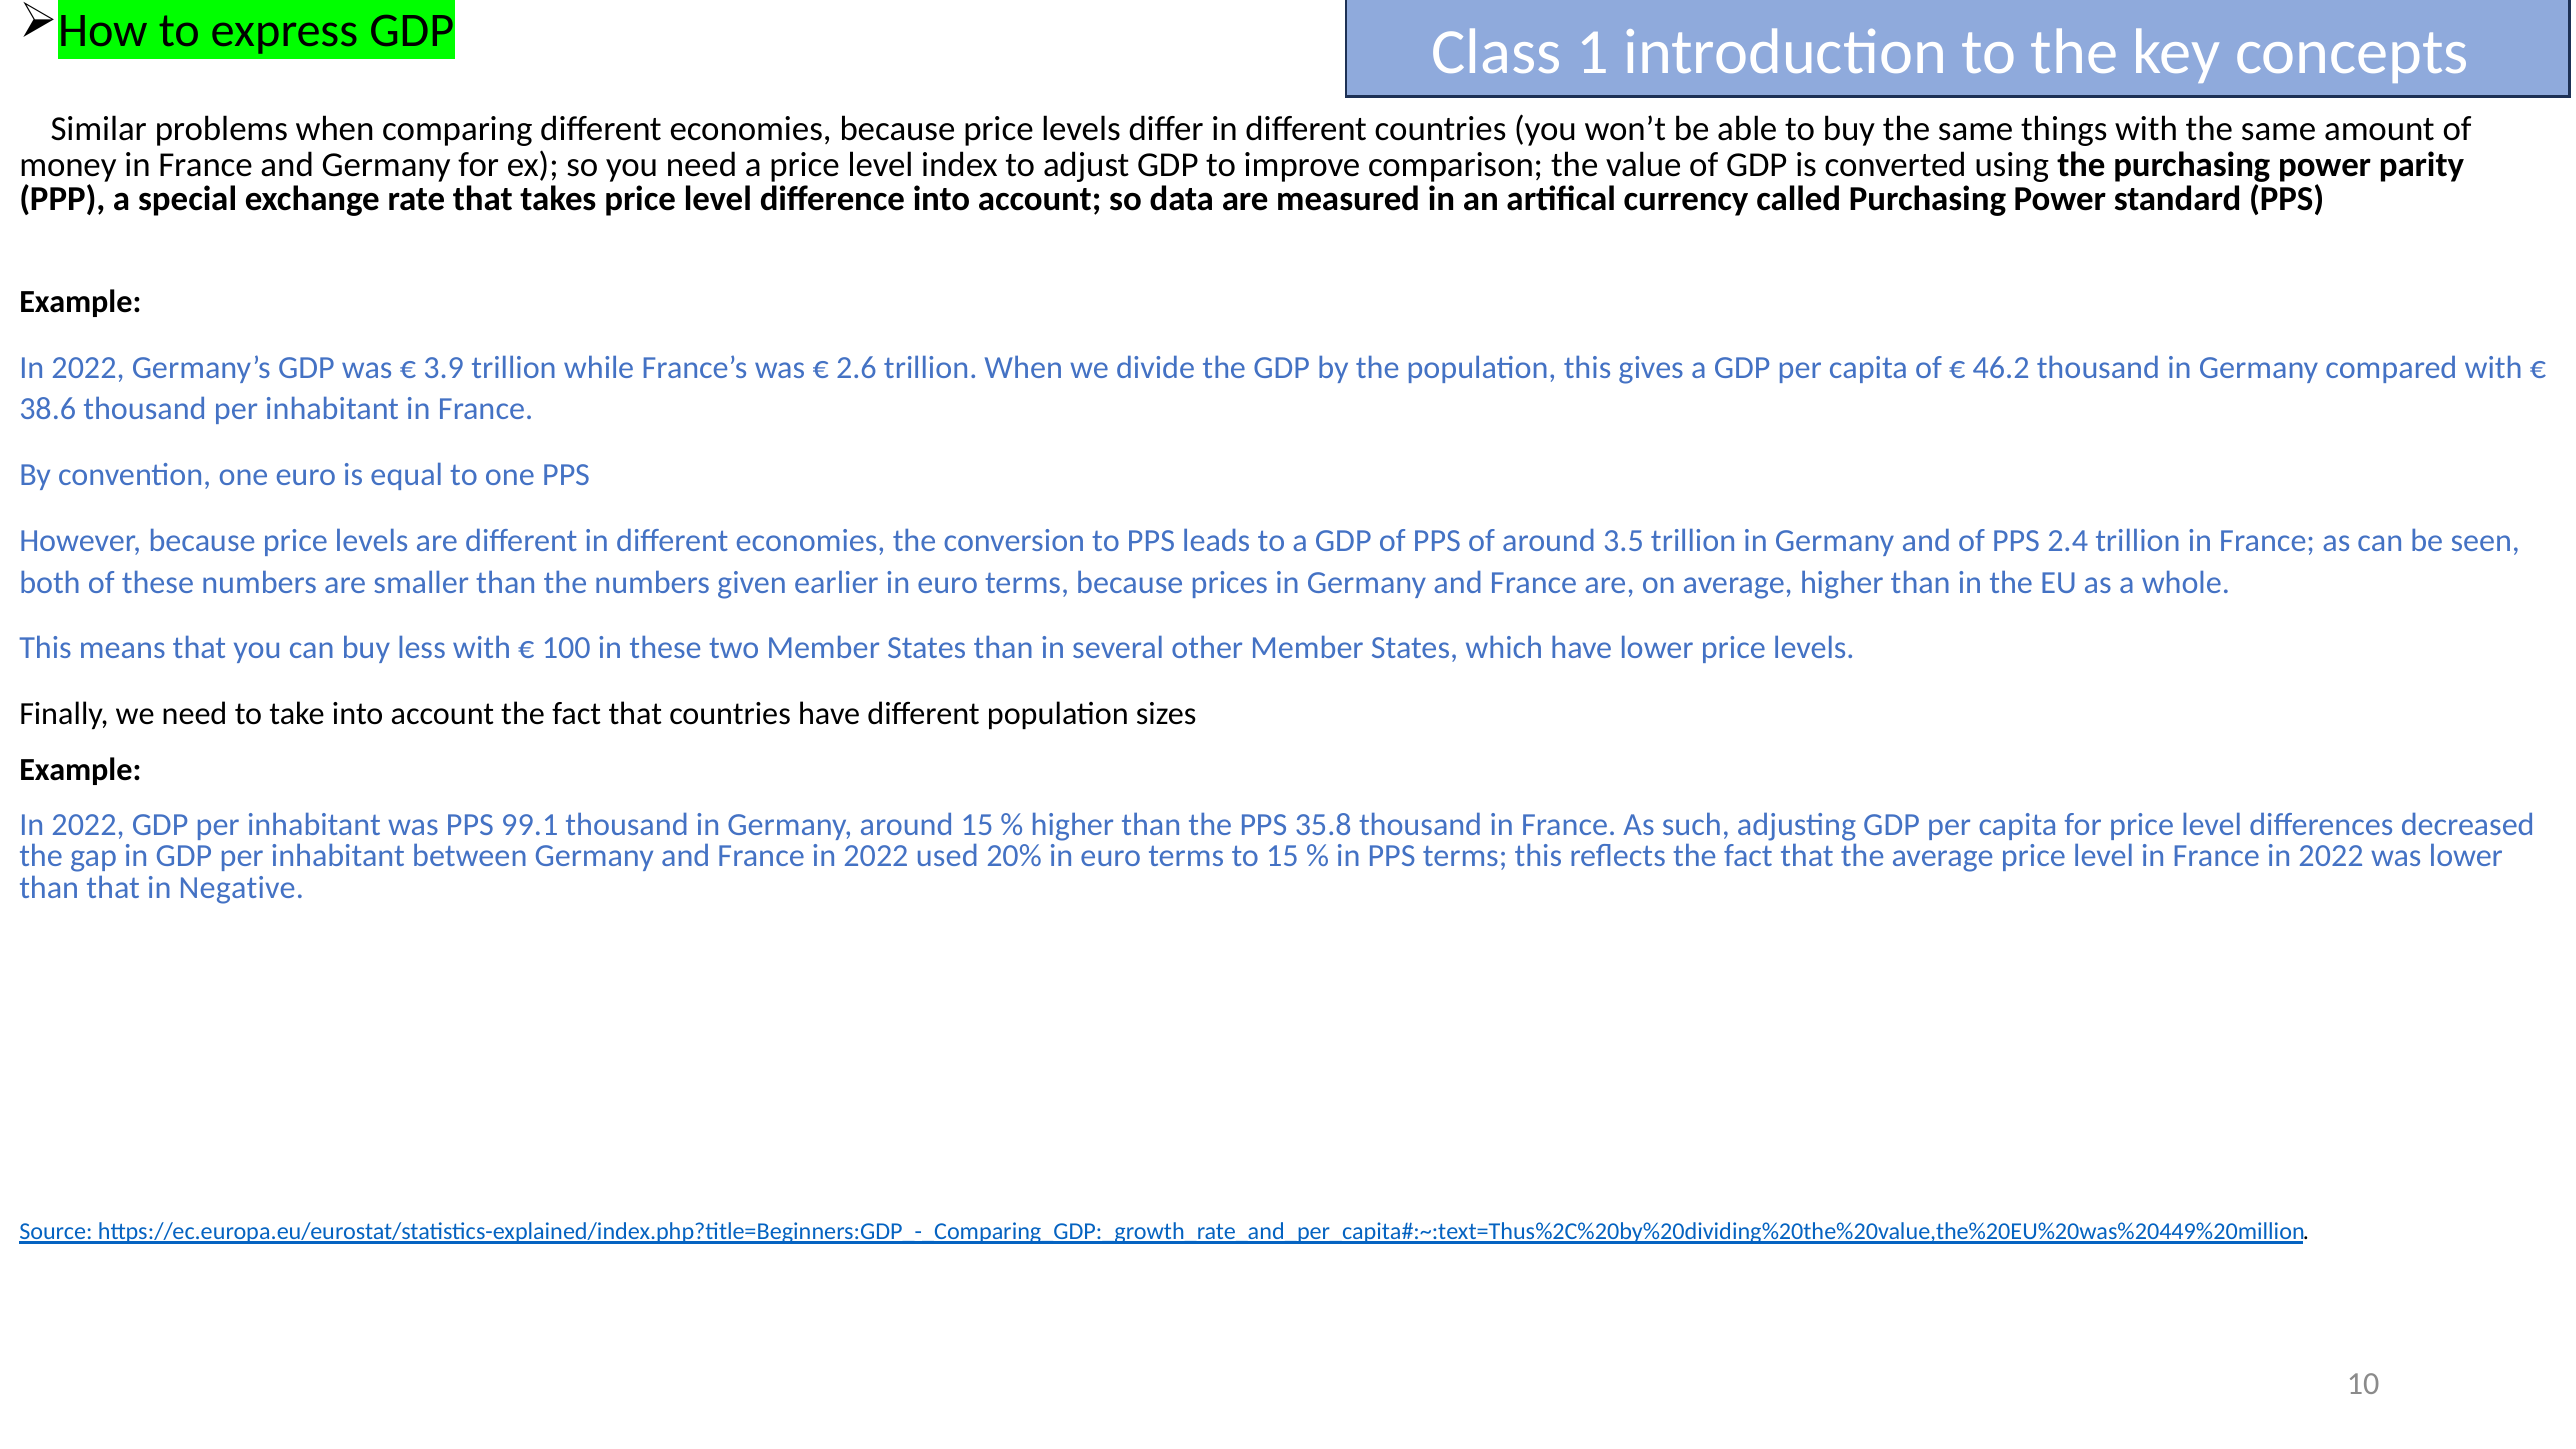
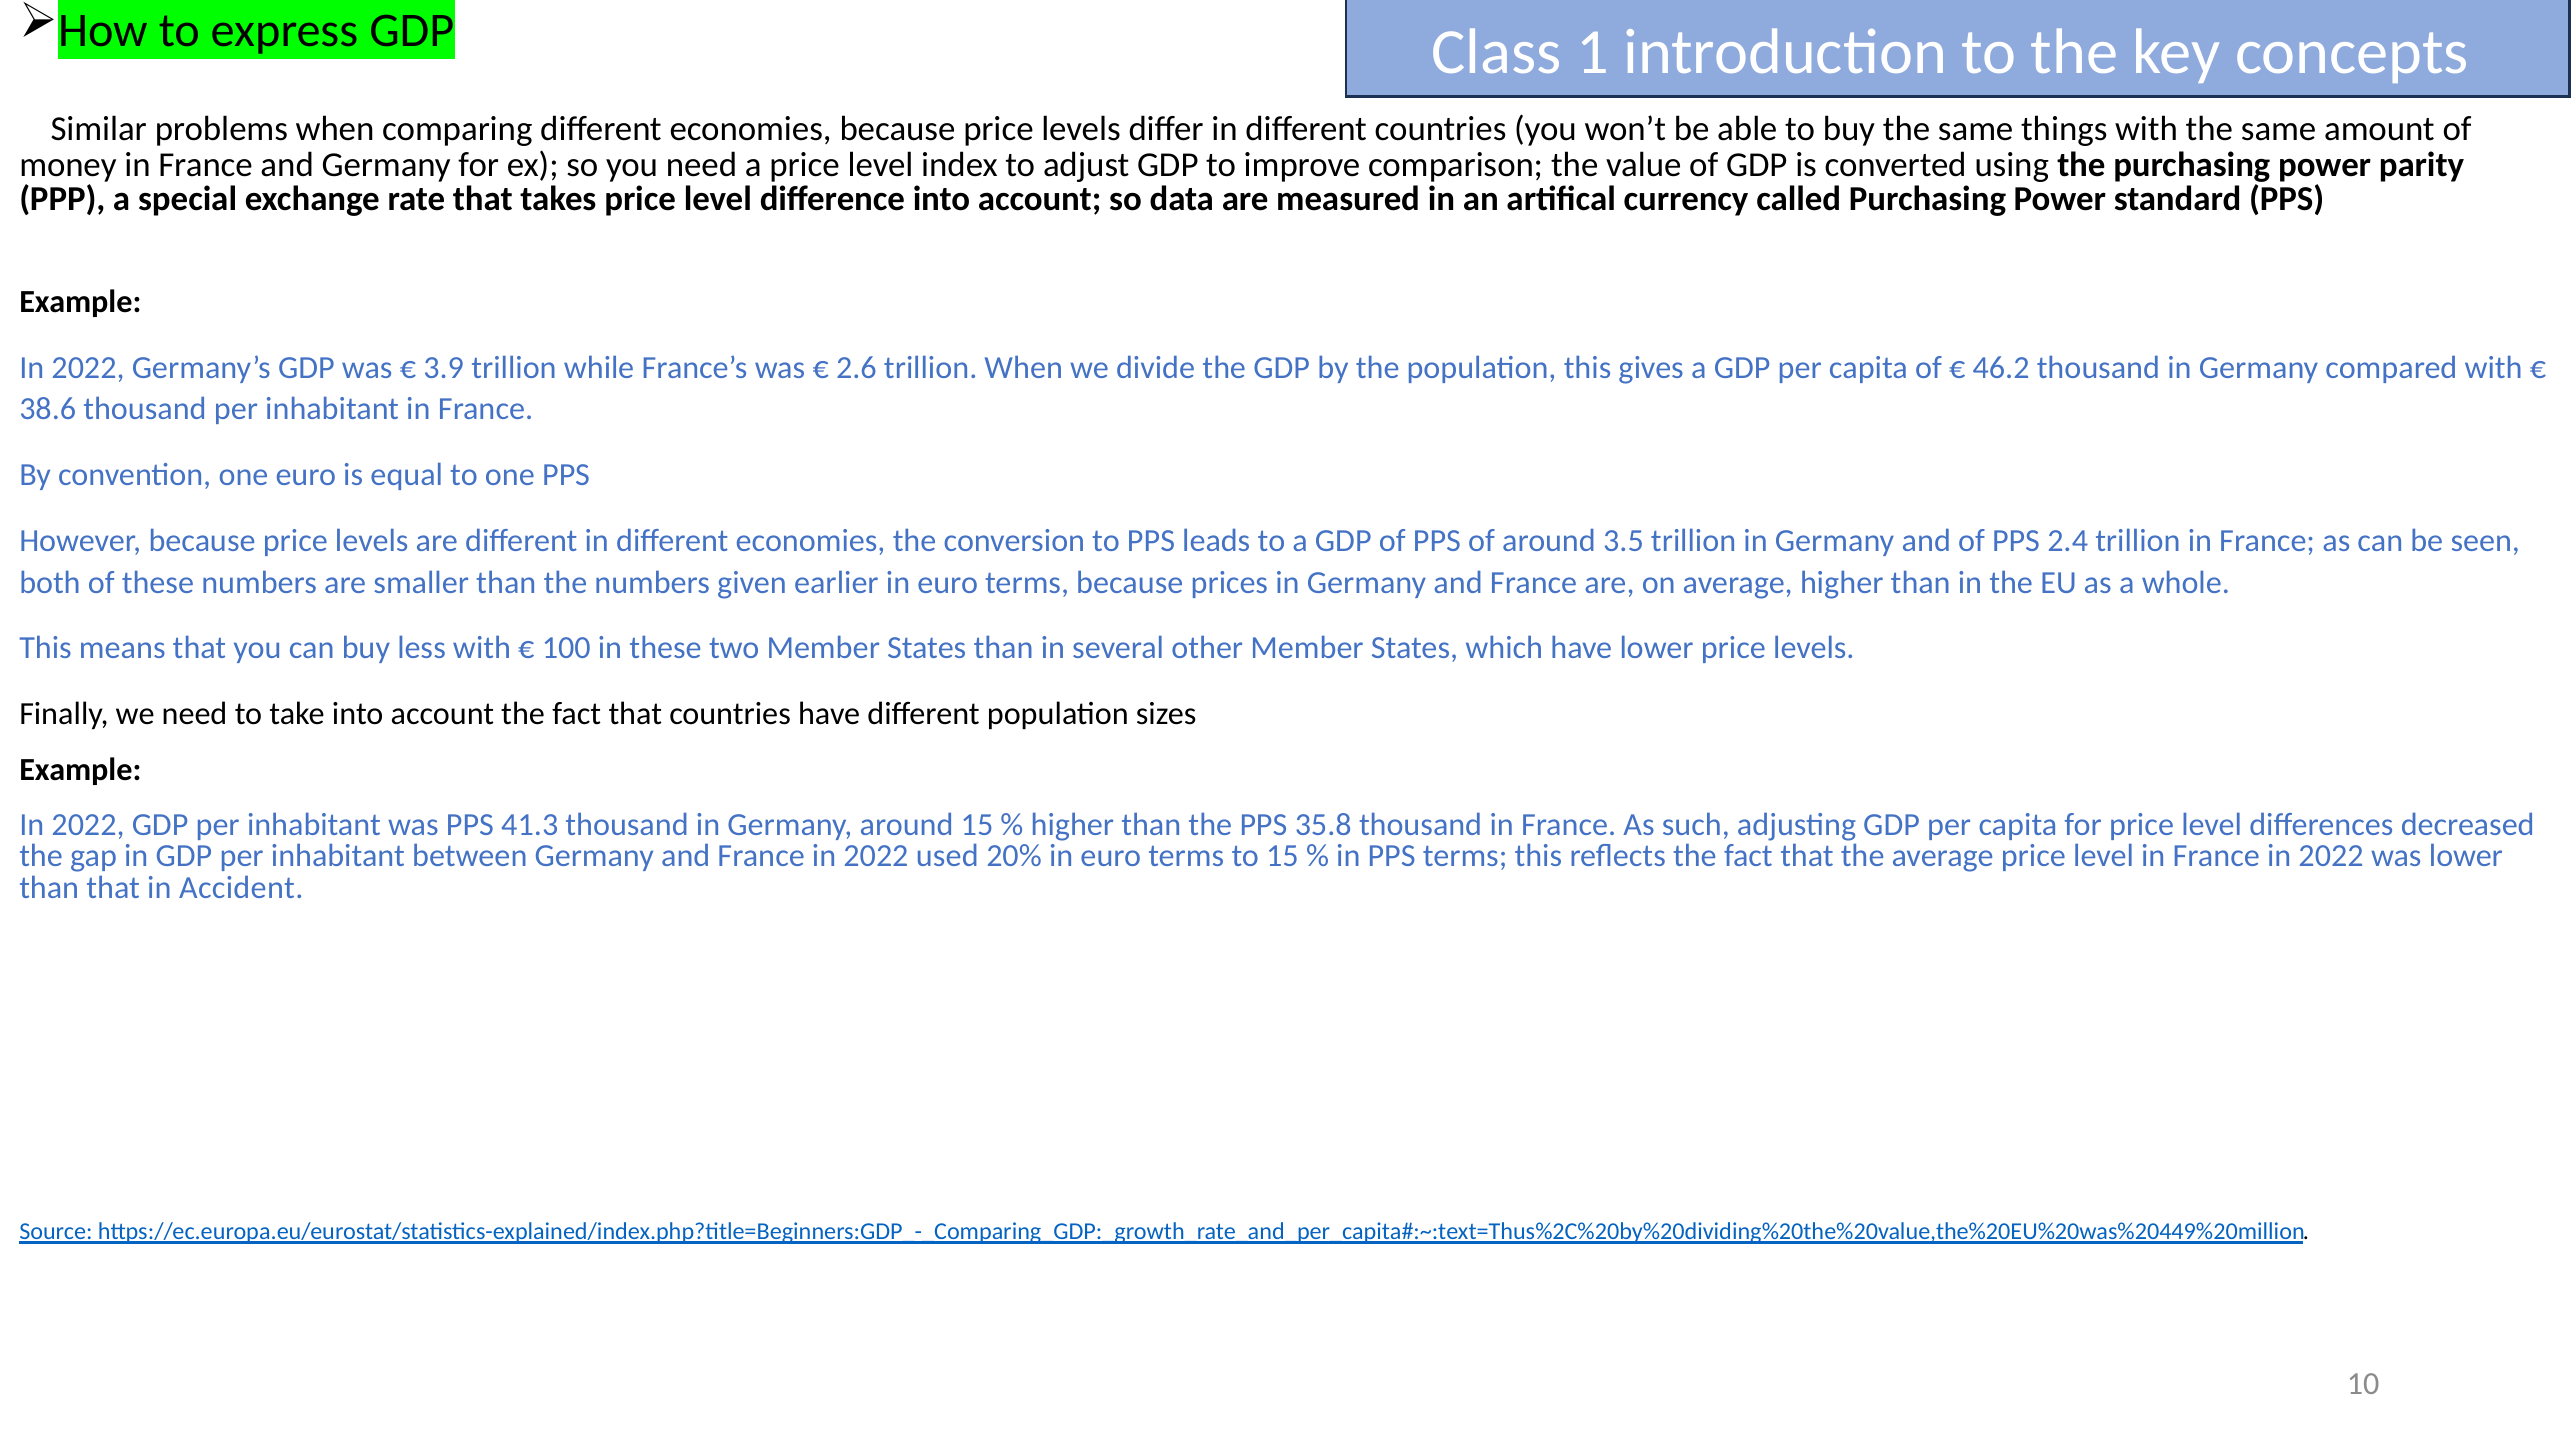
99.1: 99.1 -> 41.3 (530, 825)
Negative: Negative -> Accident (241, 888)
